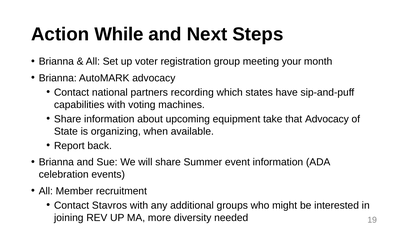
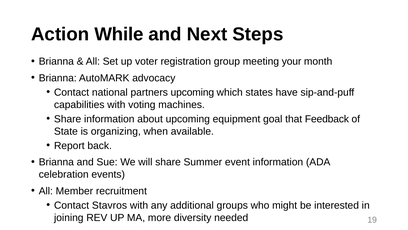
partners recording: recording -> upcoming (192, 92)
take: take -> goal (273, 119)
that Advocacy: Advocacy -> Feedback (327, 119)
